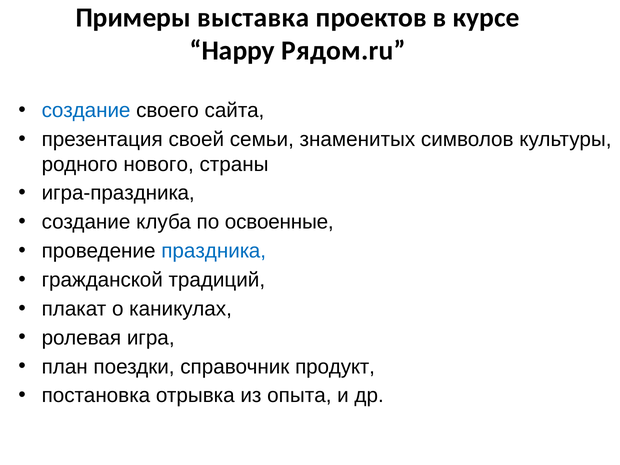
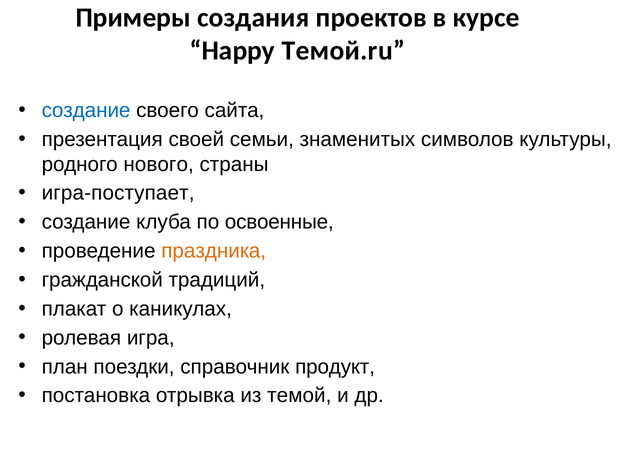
выставка: выставка -> создания (253, 18)
Рядом.ru: Рядом.ru -> Темой.ru (343, 51)
игра-праздника: игра-праздника -> игра-поступает (118, 193)
праздника colour: blue -> orange (214, 251)
опыта: опыта -> темой (299, 396)
